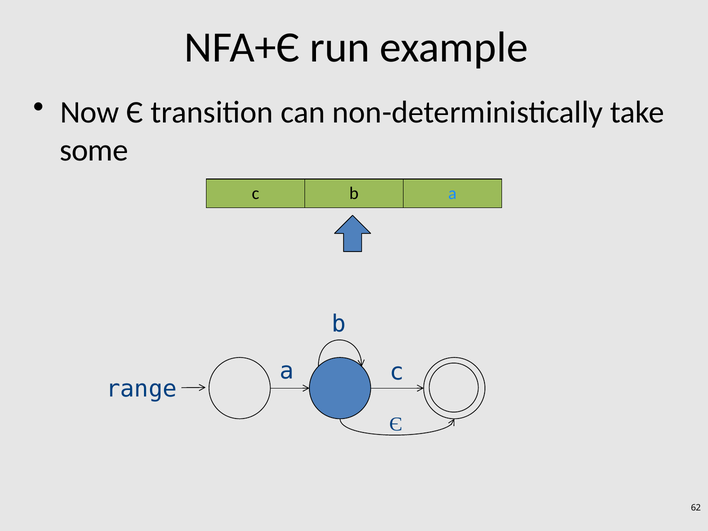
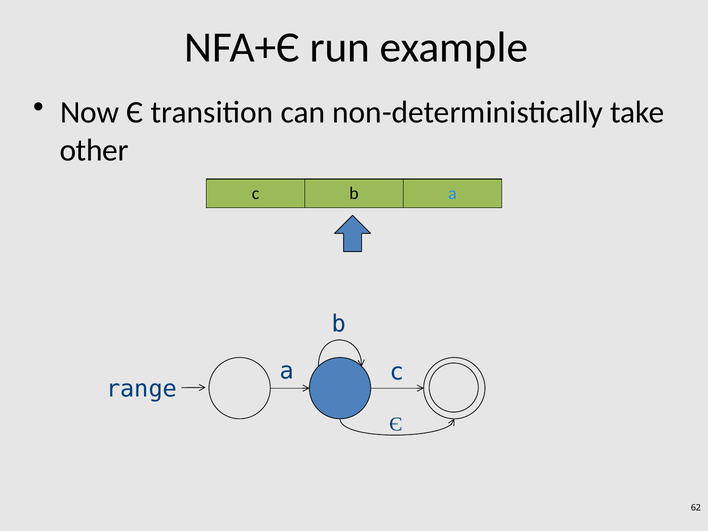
some: some -> other (94, 150)
